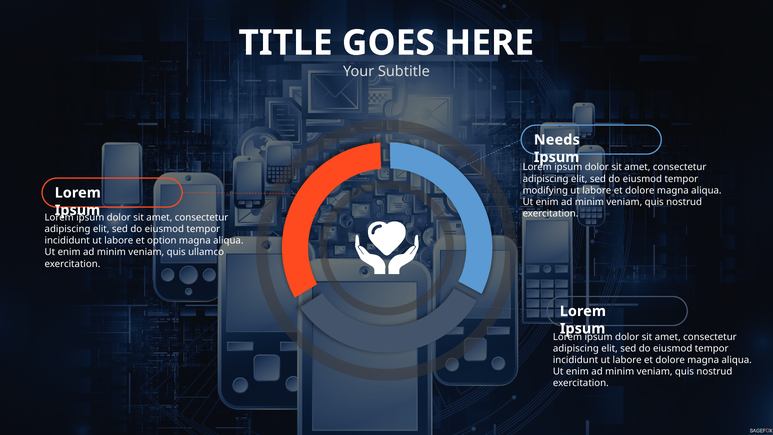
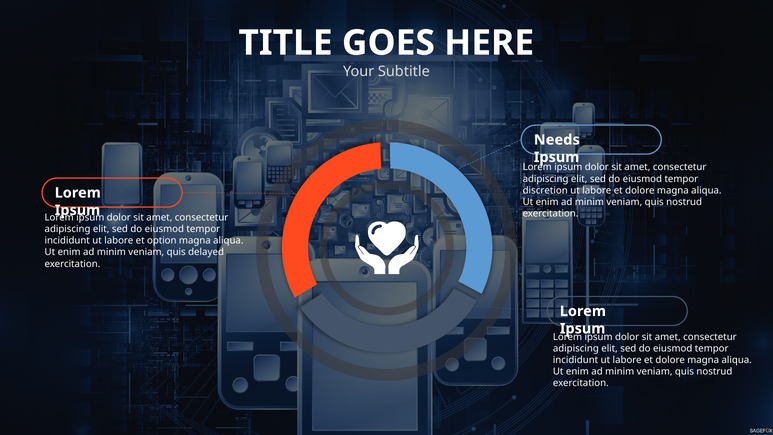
modifying: modifying -> discretion (545, 190)
ullamco: ullamco -> delayed (206, 252)
